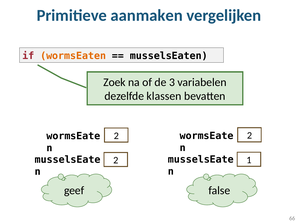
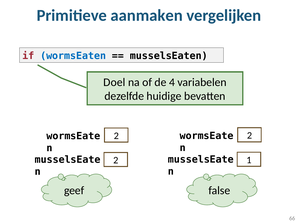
wormsEaten colour: orange -> blue (73, 56)
Zoek: Zoek -> Doel (114, 82)
3: 3 -> 4 (172, 82)
klassen: klassen -> huidige (164, 96)
